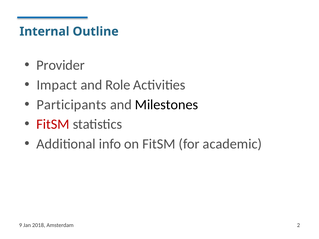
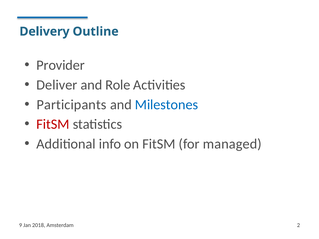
Internal: Internal -> Delivery (44, 32)
Impact: Impact -> Deliver (57, 85)
Milestones colour: black -> blue (167, 105)
academic: academic -> managed (232, 144)
